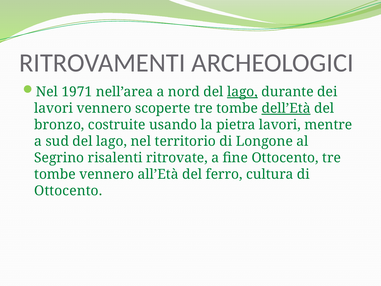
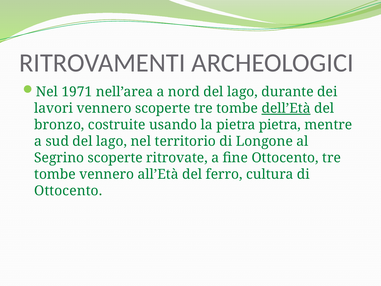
lago underline: present -> none (242, 92)
pietra lavori: lavori -> pietra (280, 125)
Segrino risalenti: risalenti -> scoperte (115, 158)
